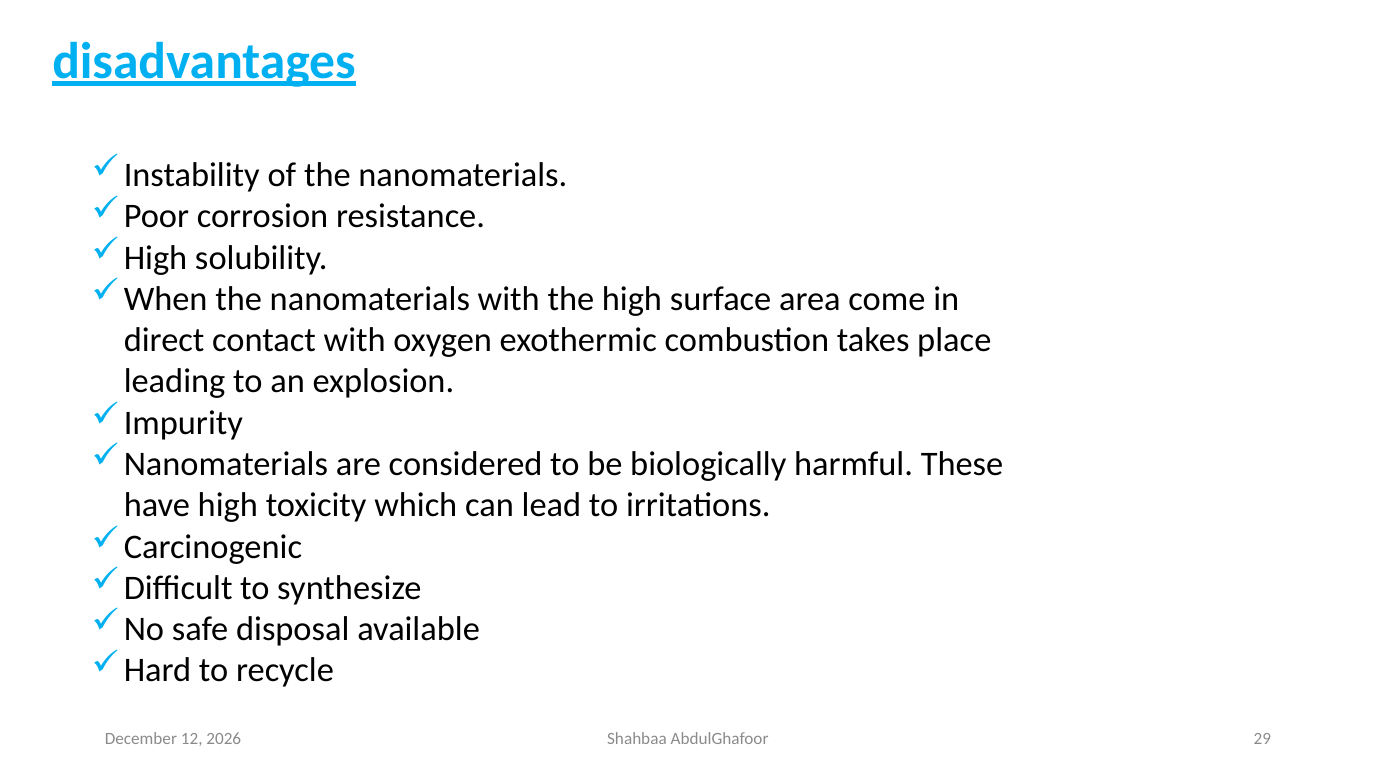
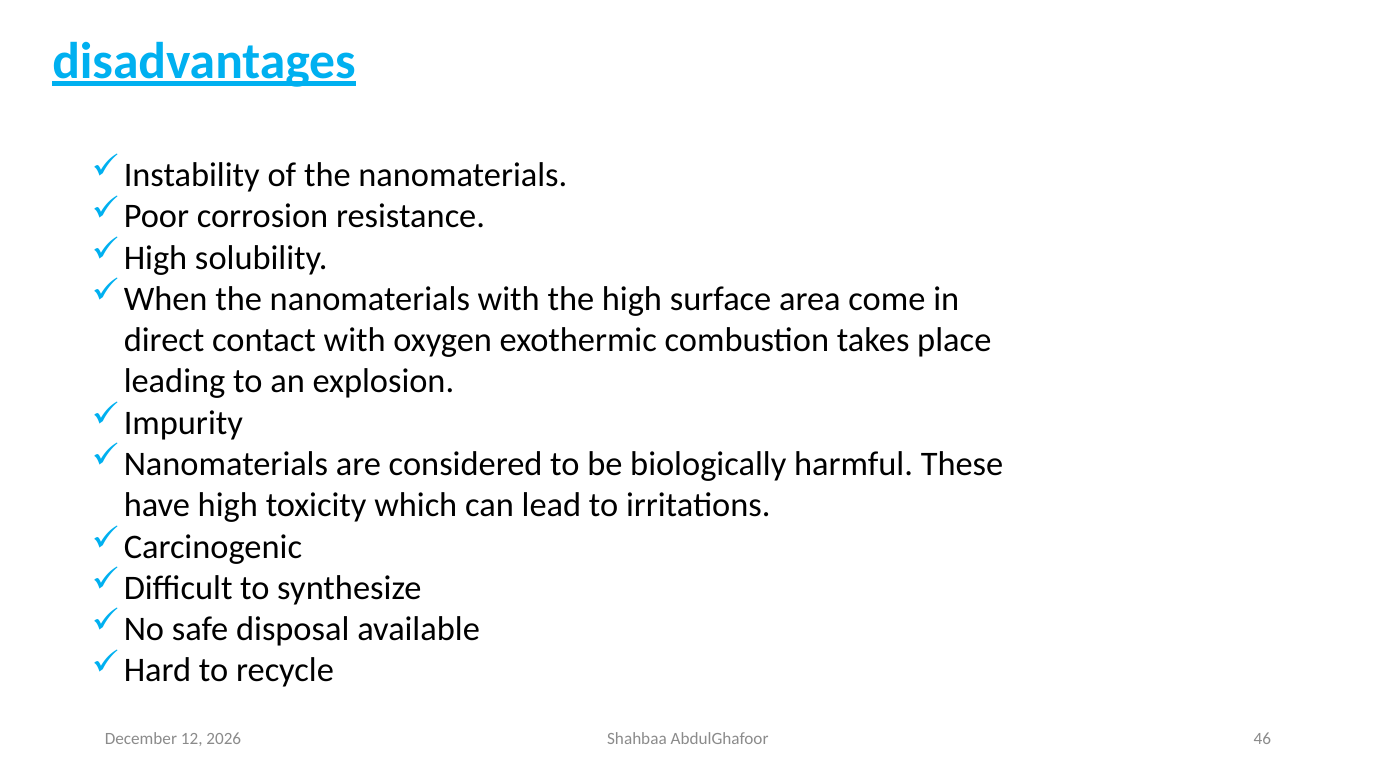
29: 29 -> 46 (1262, 739)
